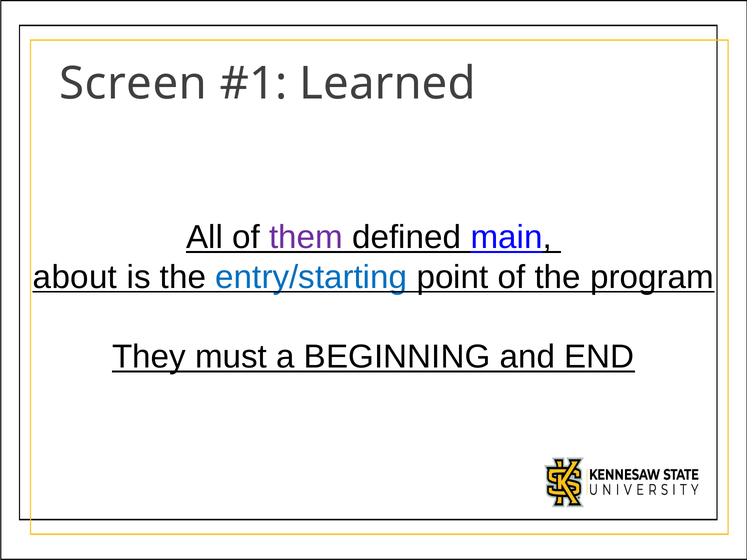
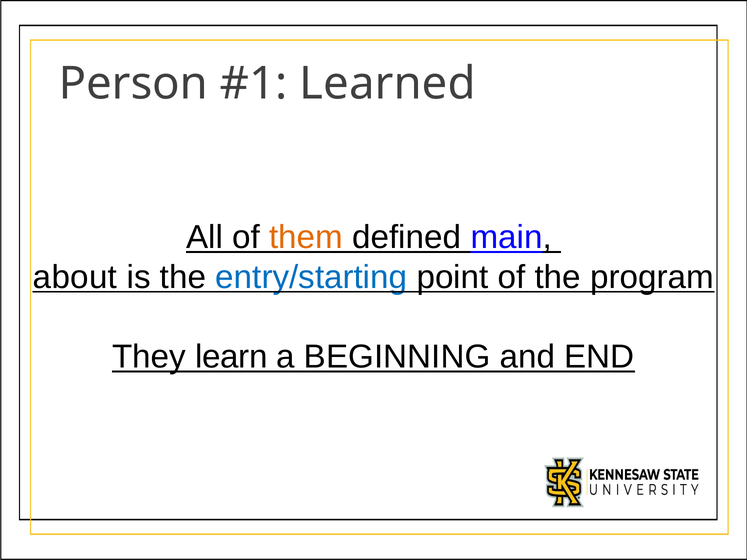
Screen: Screen -> Person (133, 84)
them colour: purple -> orange (306, 238)
must: must -> learn (231, 357)
